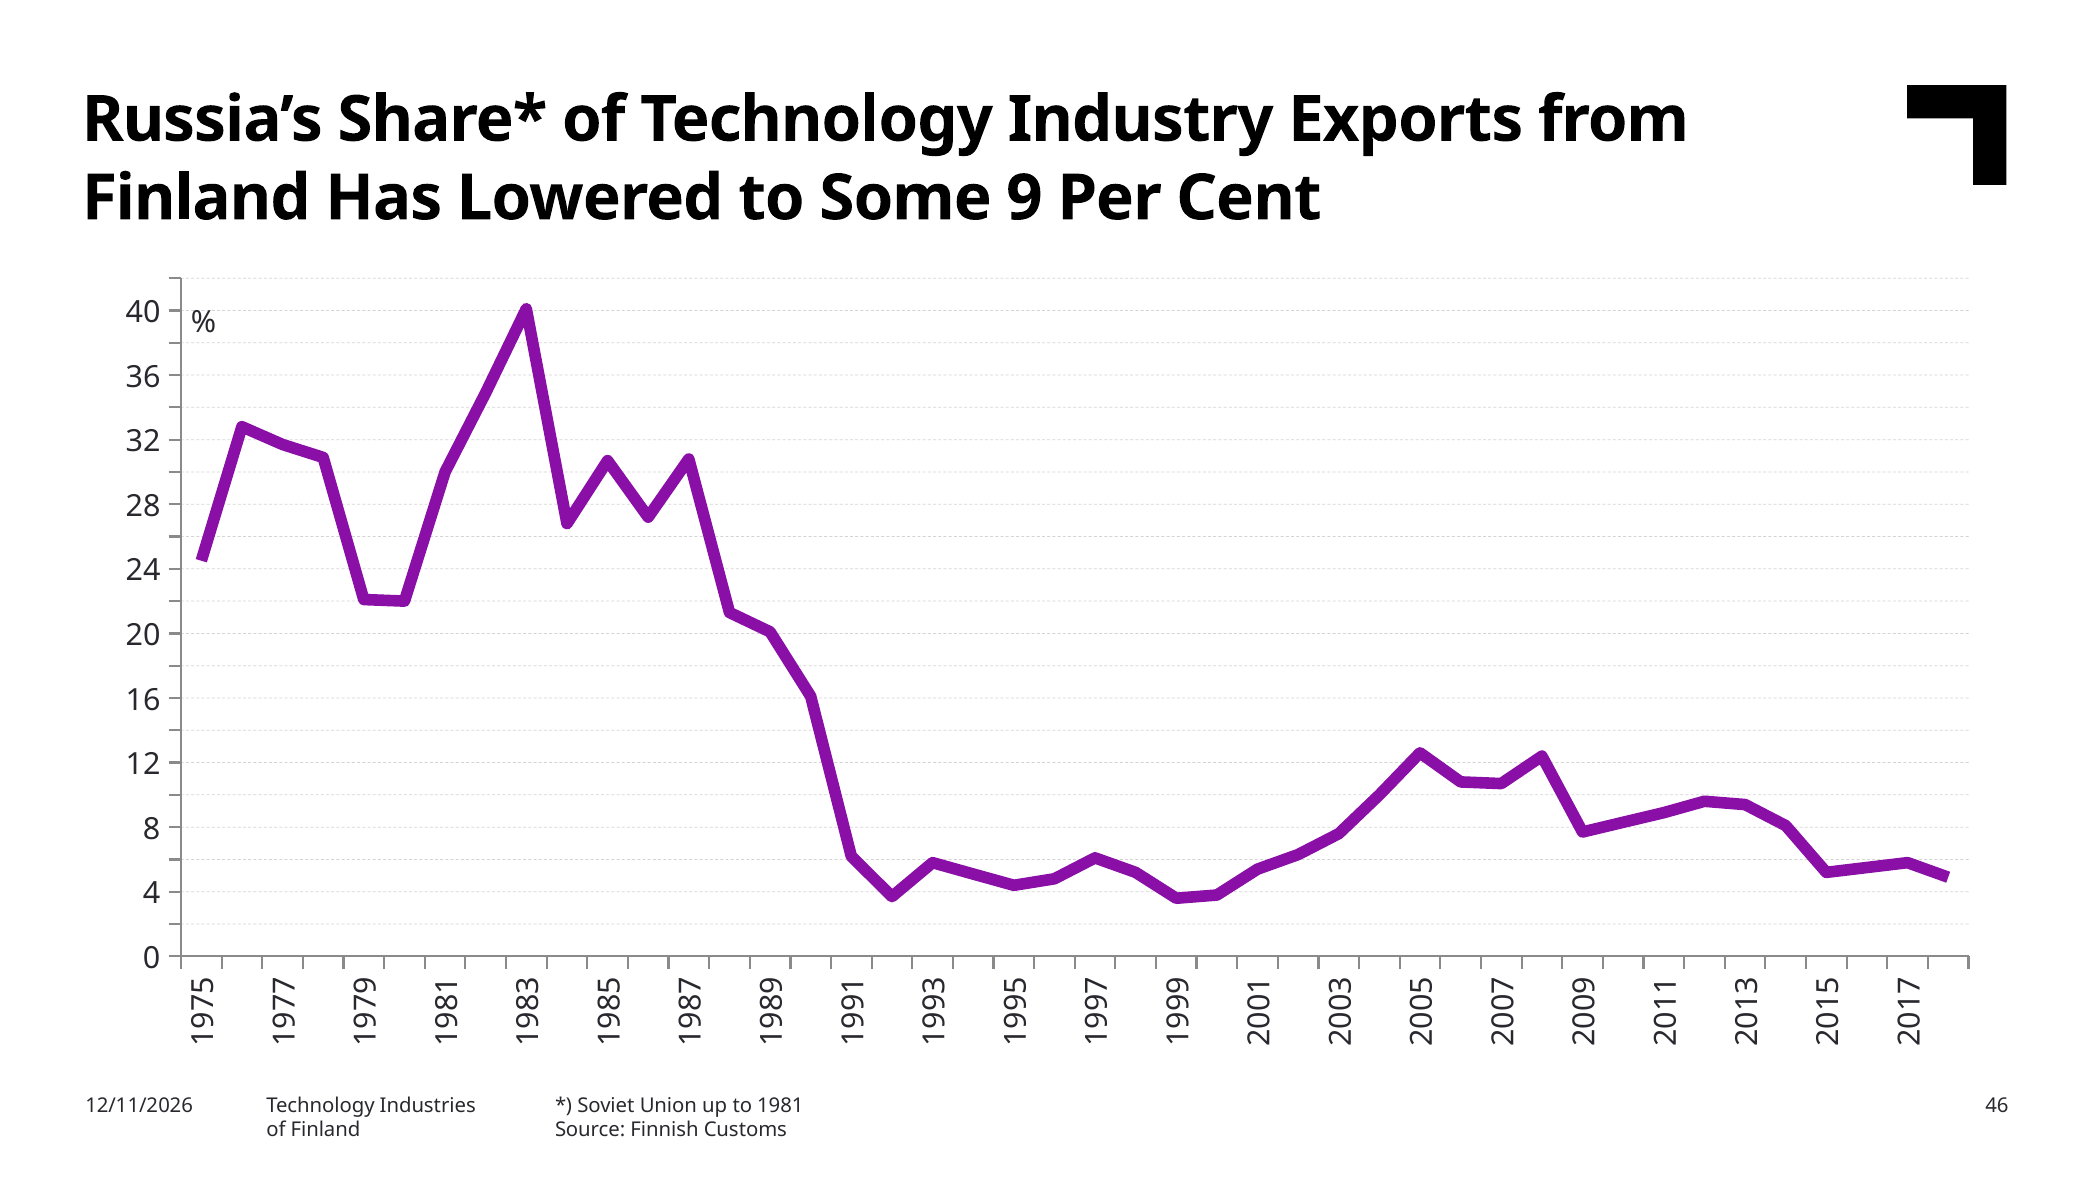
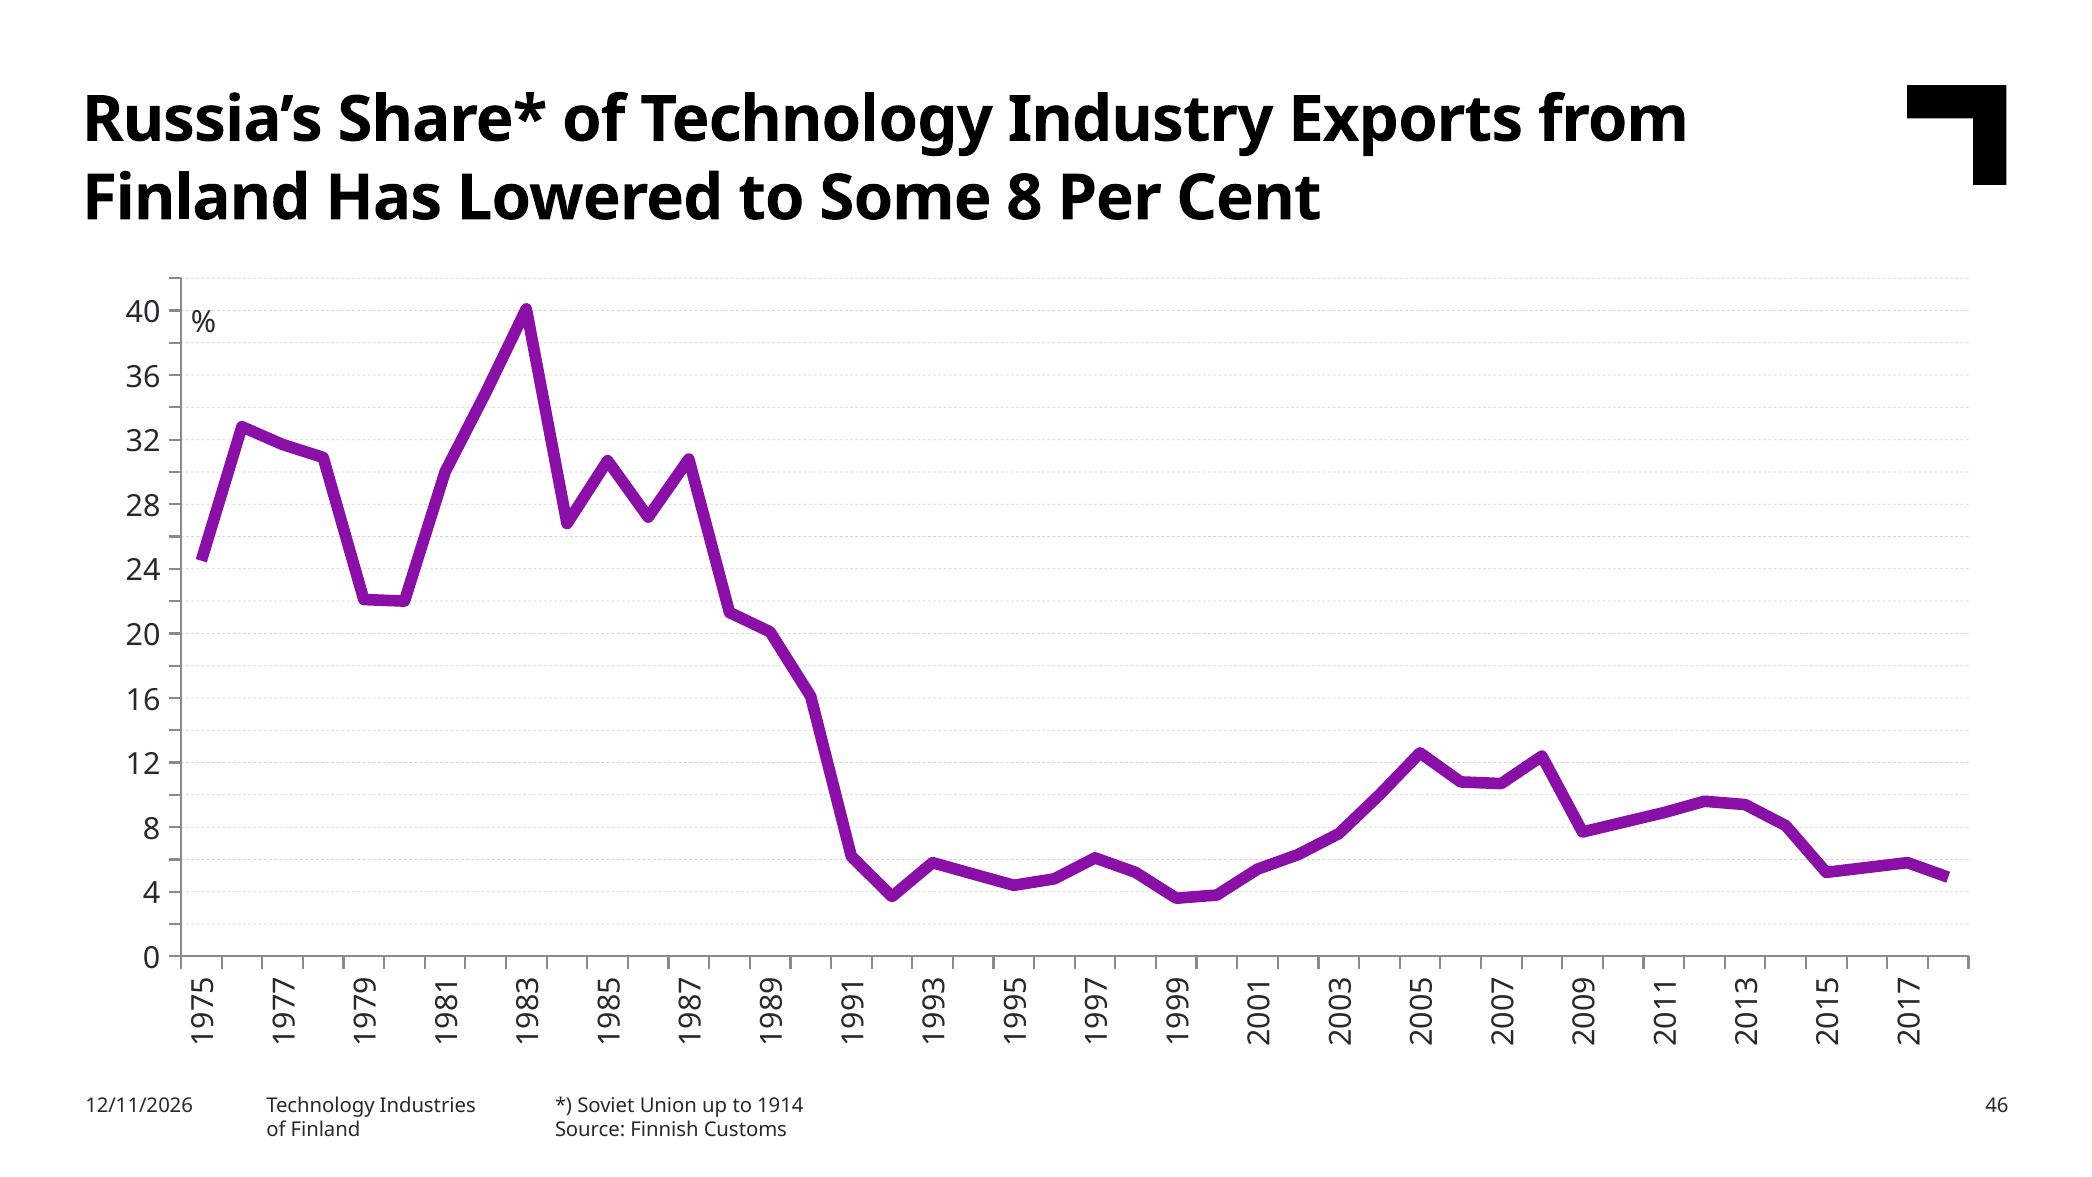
Some 9: 9 -> 8 (1024, 198)
1981: 1981 -> 1914 (780, 1106)
